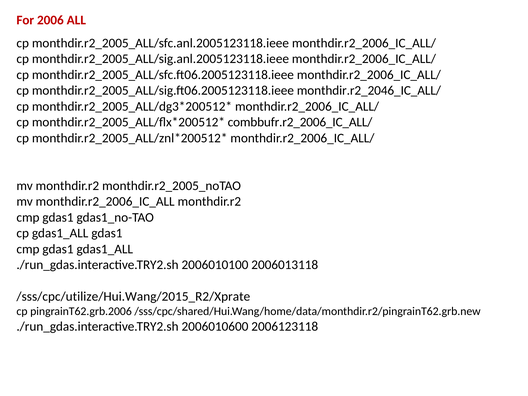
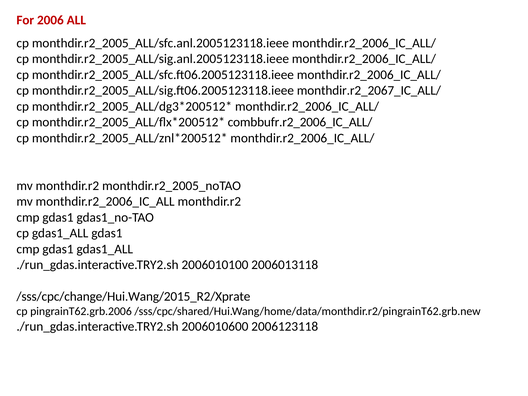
monthdir.r2_2046_IC_ALL/: monthdir.r2_2046_IC_ALL/ -> monthdir.r2_2067_IC_ALL/ (369, 91)
/sss/cpc/utilize/Hui.Wang/2015_R2/Xprate: /sss/cpc/utilize/Hui.Wang/2015_R2/Xprate -> /sss/cpc/change/Hui.Wang/2015_R2/Xprate (133, 297)
